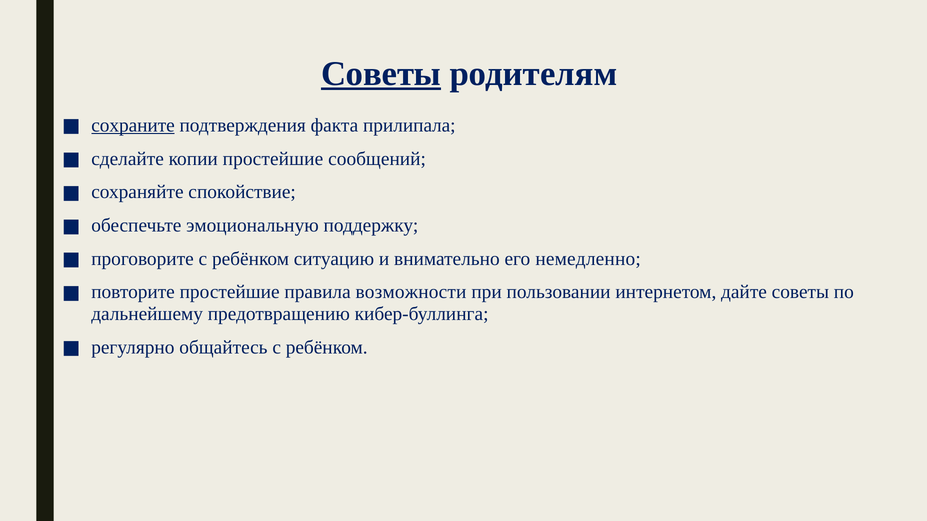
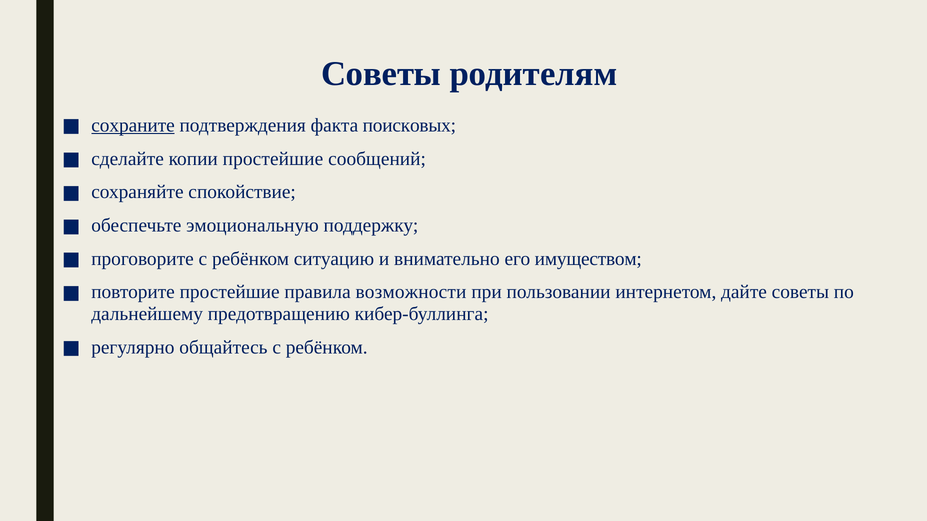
Советы underline: present -> none (381, 74)
прилипала: прилипала -> поисковых (409, 125)
немедленно: немедленно -> имуществом (588, 259)
